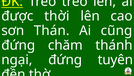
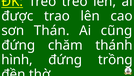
thời: thời -> trao (57, 16)
ngại: ngại -> hình (17, 59)
tuyên: tuyên -> trồng (115, 59)
